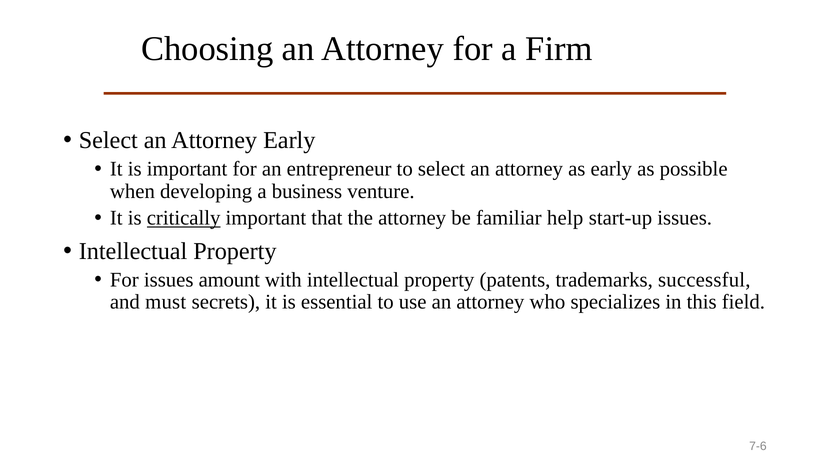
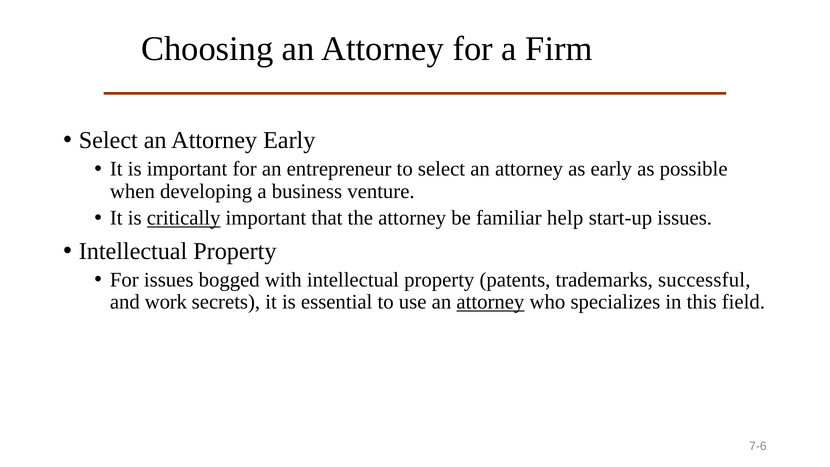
amount: amount -> bogged (229, 280)
must: must -> work (166, 302)
attorney underline: none -> present (490, 302)
